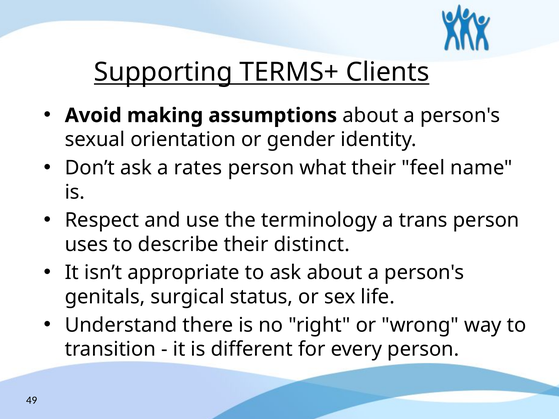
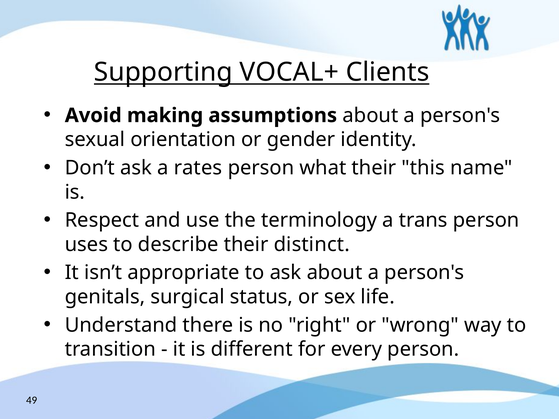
TERMS+: TERMS+ -> VOCAL+ (289, 72)
feel: feel -> this (423, 168)
